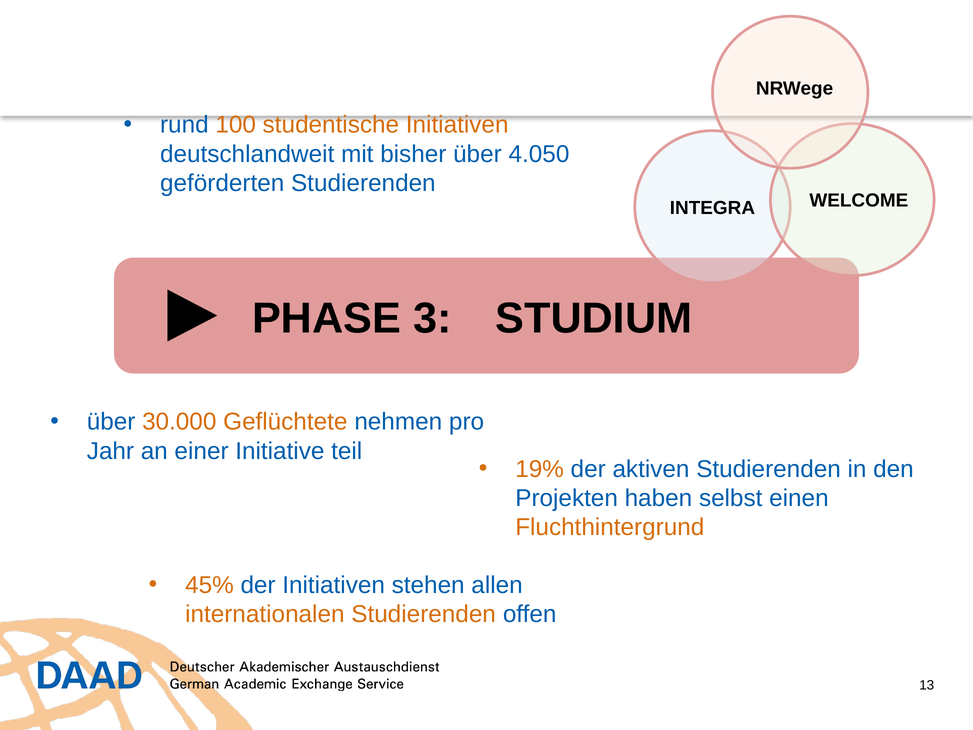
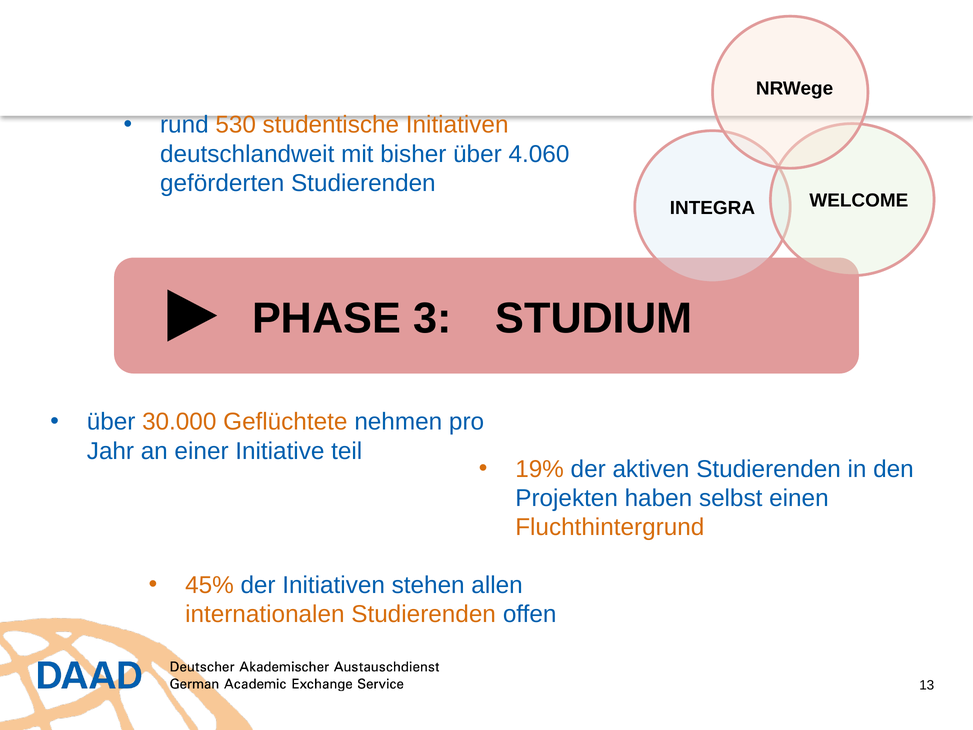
100: 100 -> 530 (236, 125)
4.050: 4.050 -> 4.060 (539, 154)
